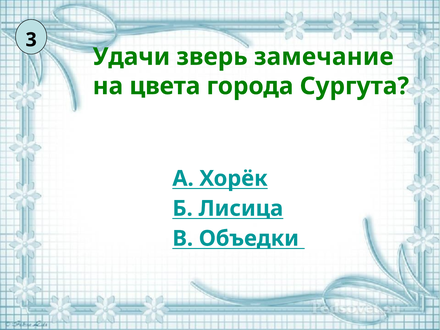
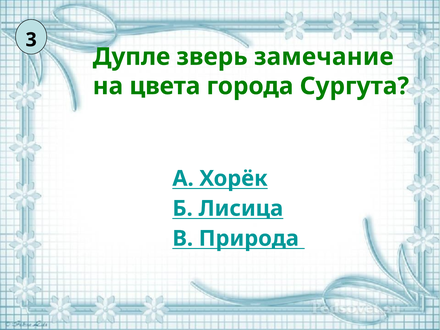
Удачи: Удачи -> Дупле (131, 57)
Объедки: Объедки -> Природа (249, 238)
